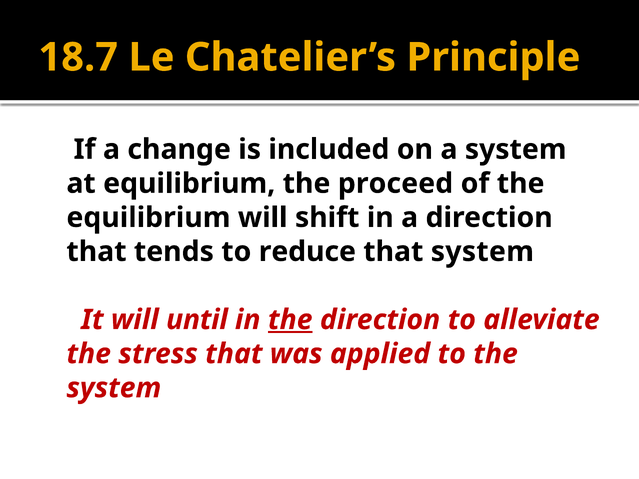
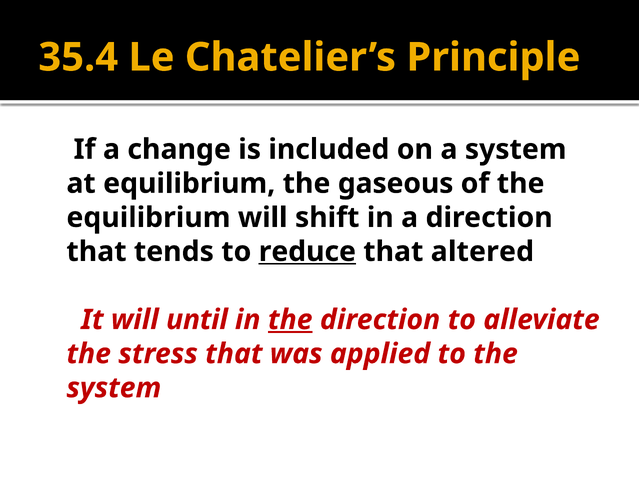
18.7: 18.7 -> 35.4 (78, 57)
proceed: proceed -> gaseous (396, 184)
reduce underline: none -> present (307, 252)
that system: system -> altered (482, 252)
